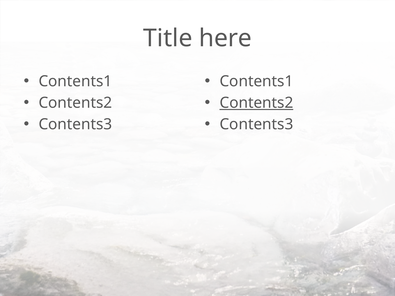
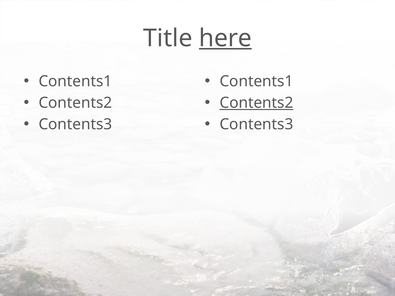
here underline: none -> present (225, 38)
